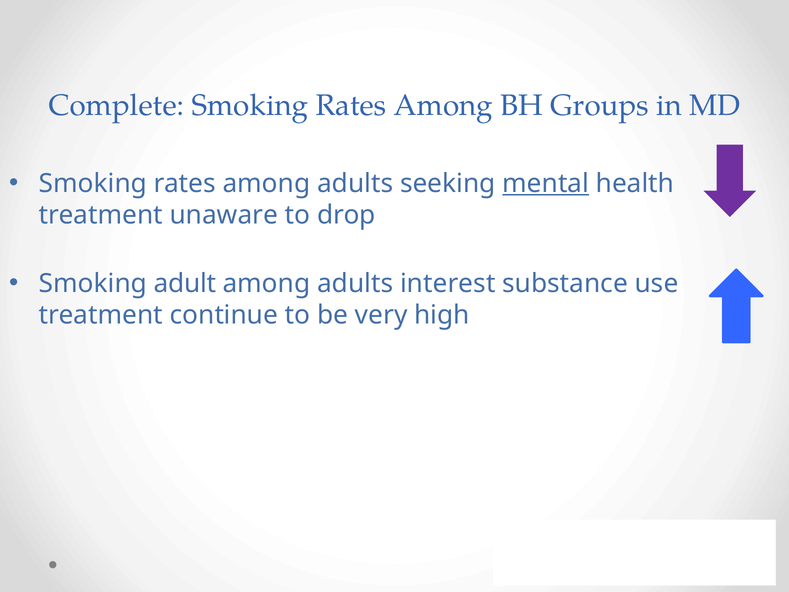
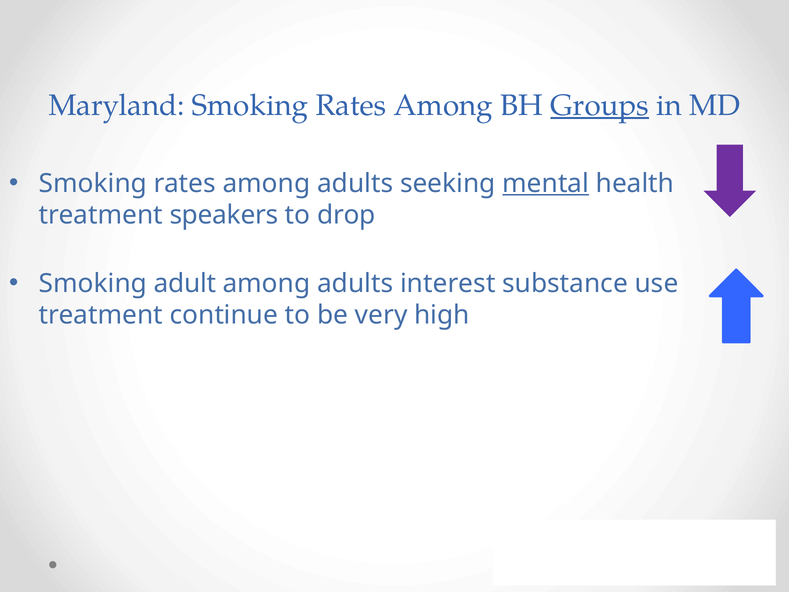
Complete: Complete -> Maryland (117, 105)
Groups underline: none -> present (600, 105)
unaware: unaware -> speakers (224, 215)
